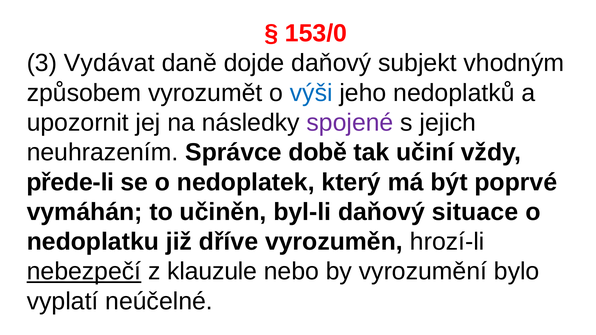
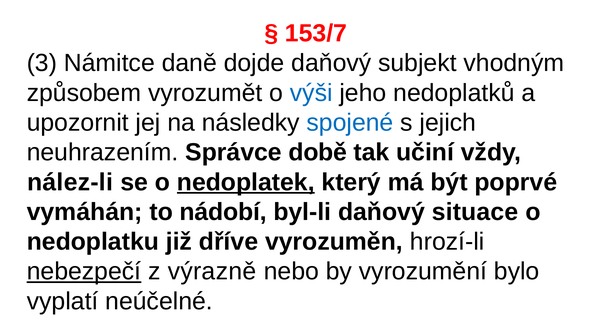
153/0: 153/0 -> 153/7 (316, 33)
Vydávat: Vydávat -> Námitce (109, 63)
spojené colour: purple -> blue (350, 123)
přede-li: přede-li -> nález-li (70, 182)
nedoplatek underline: none -> present (246, 182)
učiněn: učiněn -> nádobí (223, 212)
klauzule: klauzule -> výrazně (212, 272)
